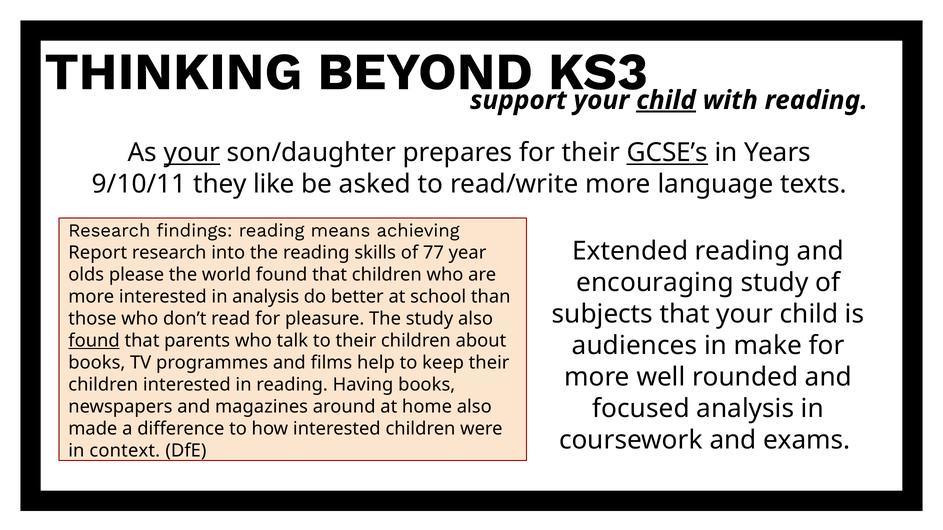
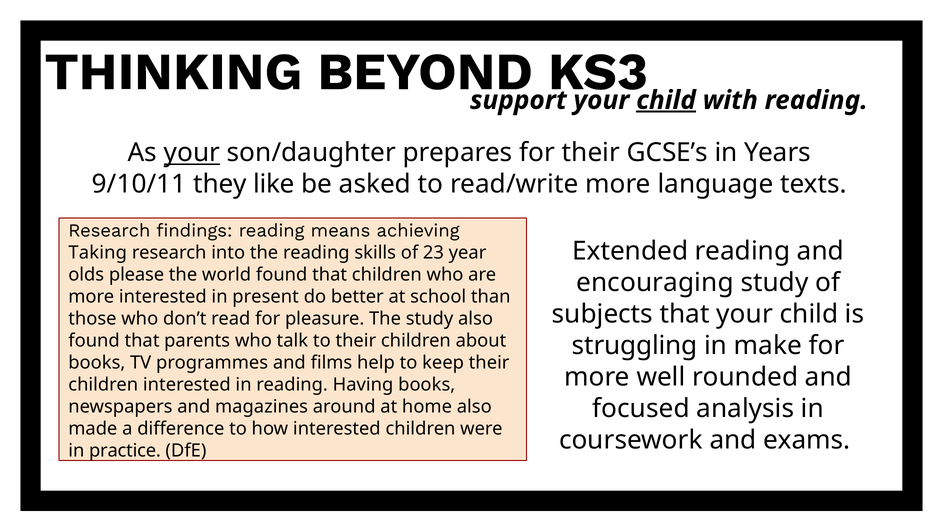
GCSE’s underline: present -> none (667, 153)
Report: Report -> Taking (98, 253)
77: 77 -> 23 (433, 253)
in analysis: analysis -> present (266, 297)
found underline: present -> none (94, 341)
audiences: audiences -> struggling (635, 346)
context: context -> practice (125, 451)
